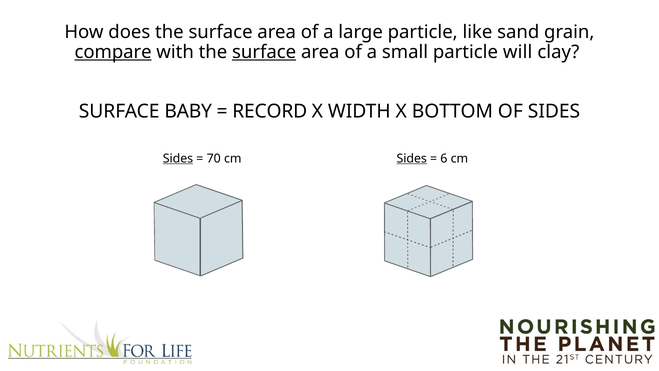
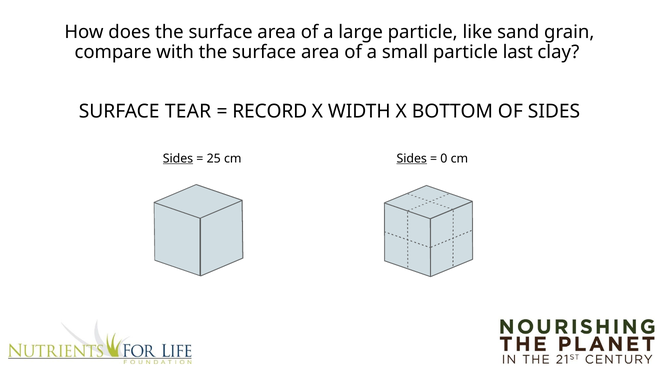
compare underline: present -> none (113, 52)
surface underline: present -> none (264, 52)
will: will -> last (518, 52)
BABY: BABY -> TEAR (188, 111)
70: 70 -> 25 (214, 158)
6: 6 -> 0 (444, 158)
